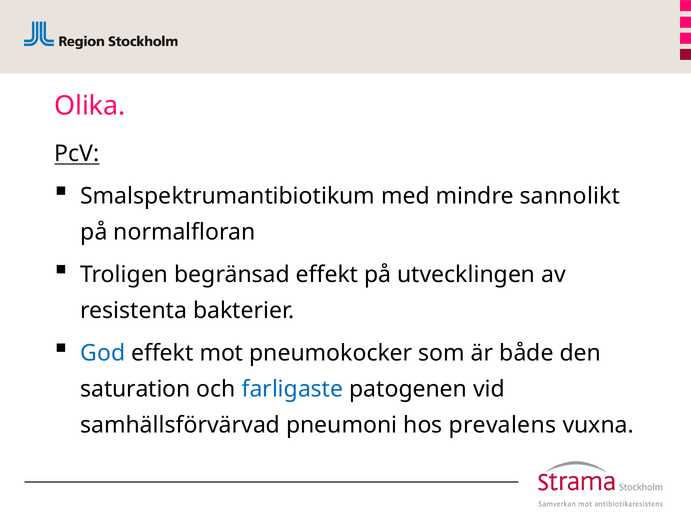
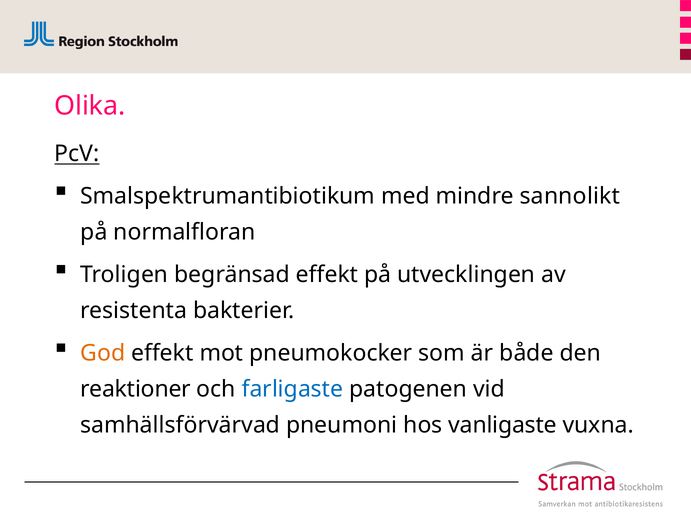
God colour: blue -> orange (103, 353)
saturation: saturation -> reaktioner (135, 389)
prevalens: prevalens -> vanligaste (503, 425)
